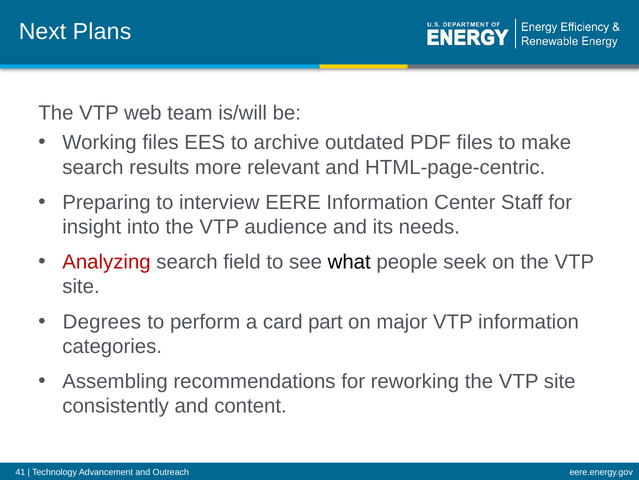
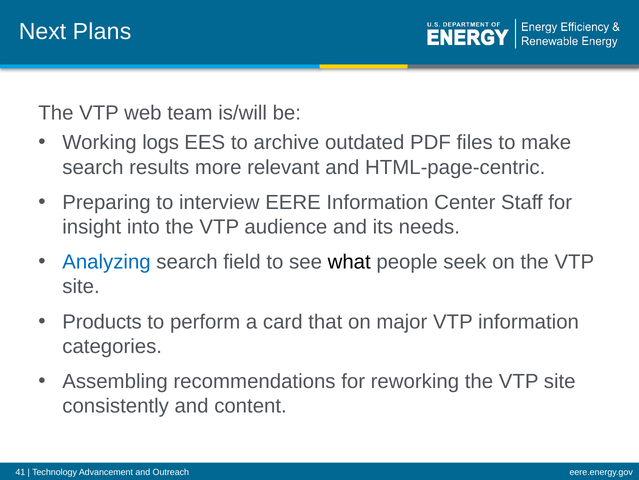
Working files: files -> logs (161, 143)
Analyzing colour: red -> blue (107, 262)
Degrees: Degrees -> Products (102, 321)
part: part -> that (325, 321)
